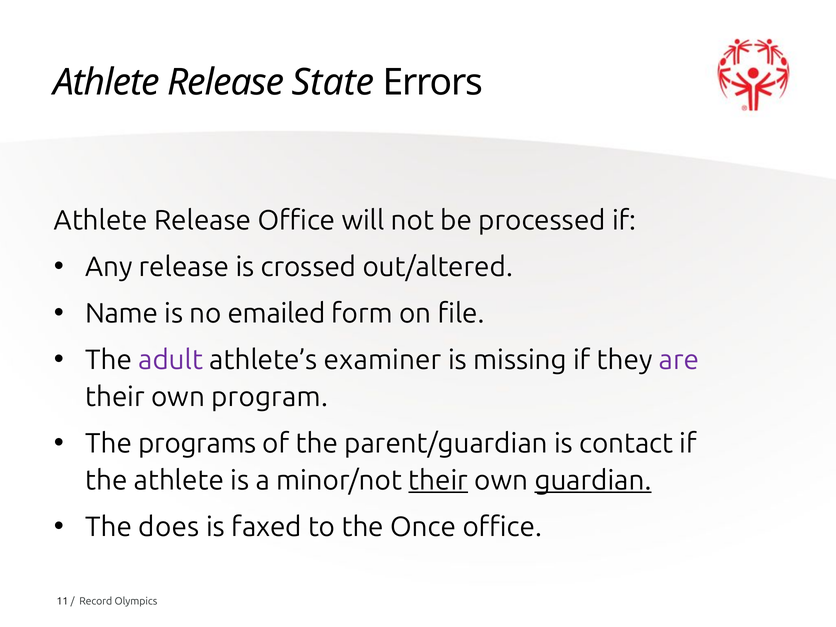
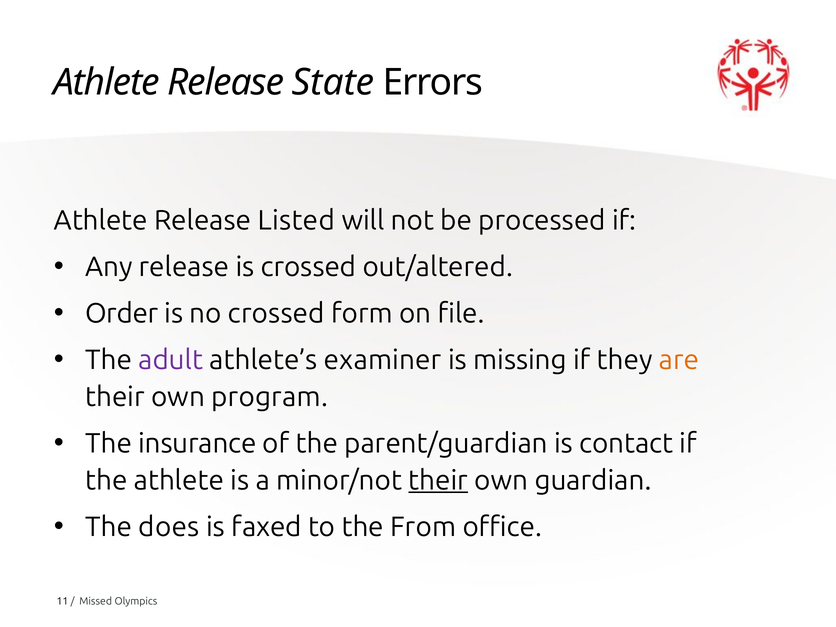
Release Office: Office -> Listed (296, 220)
Name: Name -> Order (122, 314)
no emailed: emailed -> crossed (276, 314)
are colour: purple -> orange (679, 360)
programs: programs -> insurance (197, 444)
guardian underline: present -> none (593, 480)
Once: Once -> From (423, 527)
Record: Record -> Missed (96, 602)
